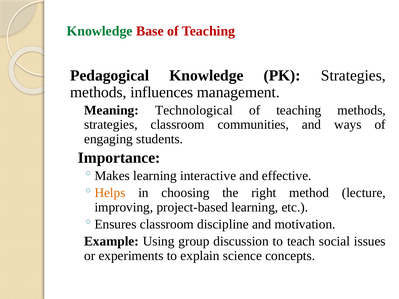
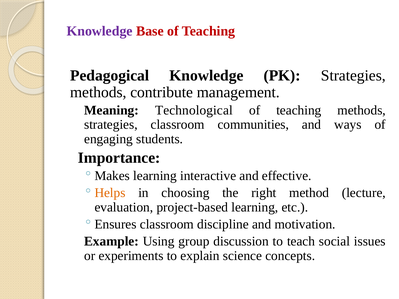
Knowledge colour: green -> purple (100, 31)
influences: influences -> contribute (162, 92)
improving: improving -> evaluation (124, 207)
